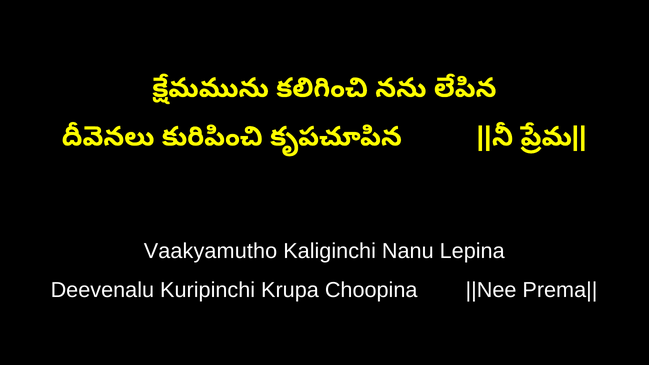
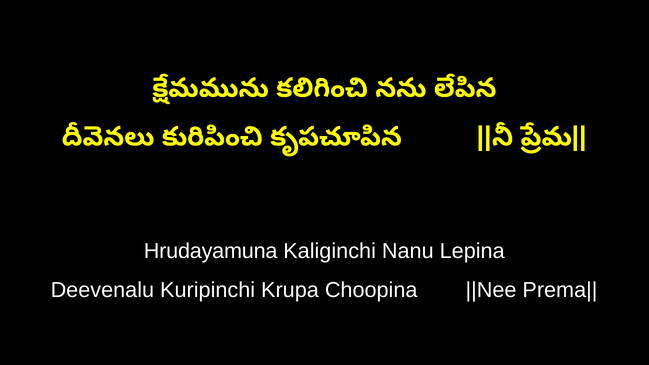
Vaakyamutho: Vaakyamutho -> Hrudayamuna (211, 251)
